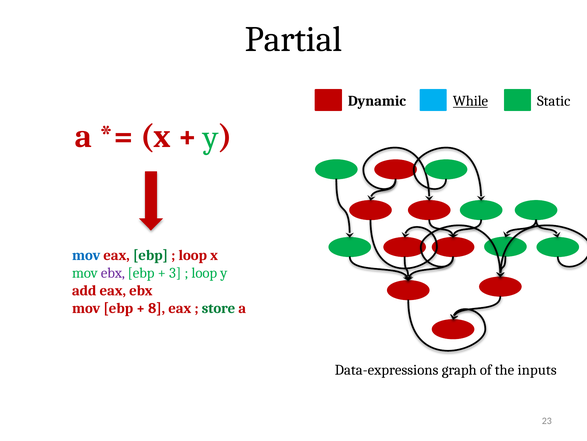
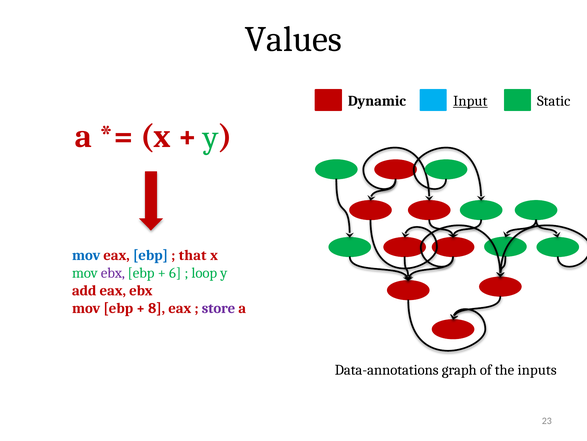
Partial: Partial -> Values (293, 39)
While: While -> Input (470, 101)
ebp colour: green -> blue (150, 255)
loop: loop -> that (193, 255)
3: 3 -> 6 (175, 273)
store colour: green -> purple (219, 308)
Data-expressions: Data-expressions -> Data-annotations (387, 369)
